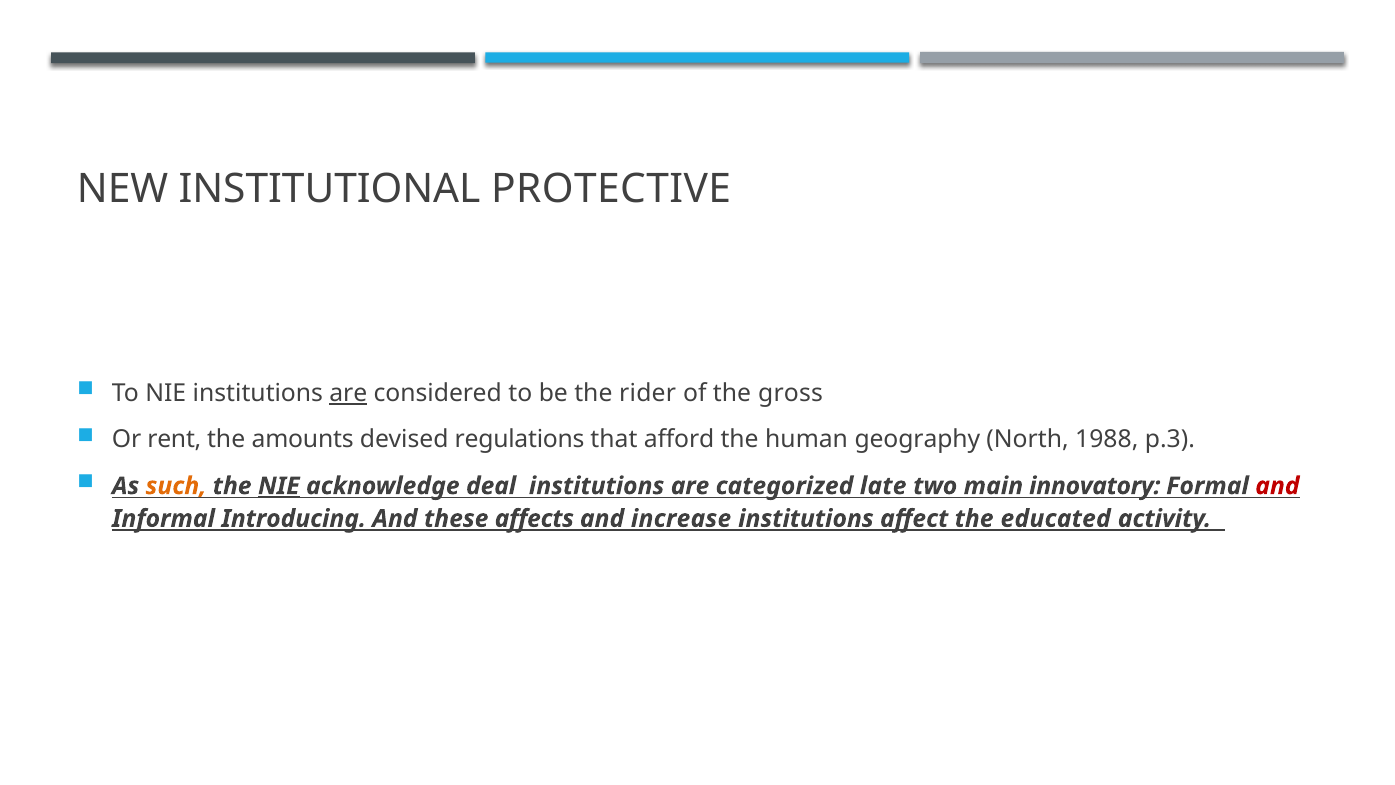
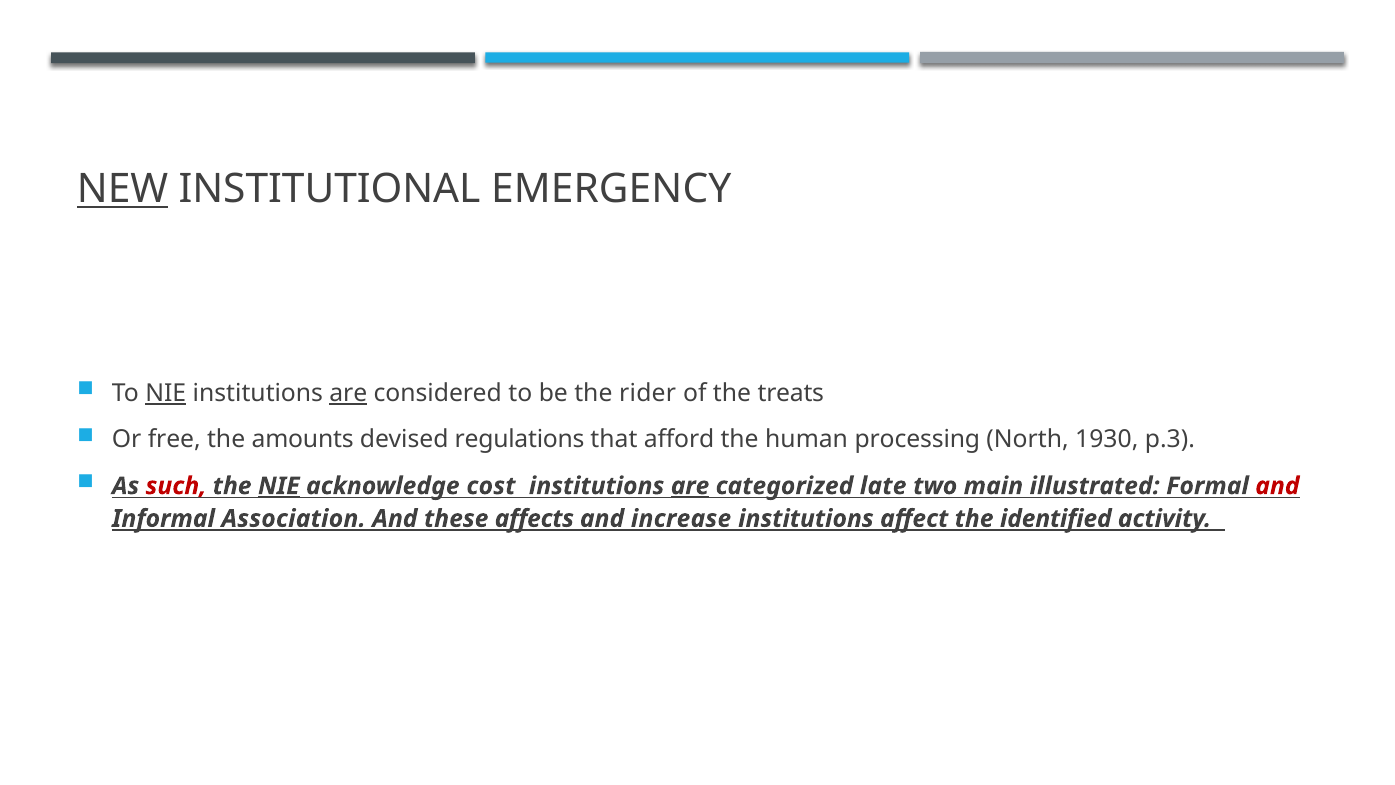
NEW underline: none -> present (123, 189)
PROTECTIVE: PROTECTIVE -> EMERGENCY (611, 189)
NIE underline: none -> present (166, 393)
gross: gross -> treats (791, 393)
rent: rent -> free (174, 439)
geography: geography -> processing (917, 439)
1988: 1988 -> 1930 (1107, 439)
such colour: orange -> red (176, 486)
deal: deal -> cost (491, 486)
are underline: none -> present (690, 486)
innovatory: innovatory -> illustrated (1095, 486)
Introducing: Introducing -> Association (294, 518)
educated: educated -> identified (1056, 518)
